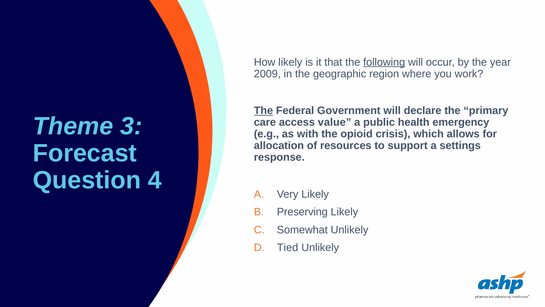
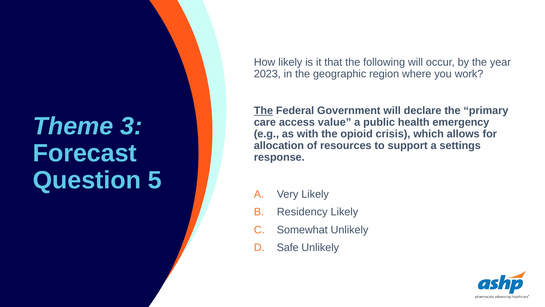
following underline: present -> none (384, 62)
2009: 2009 -> 2023 (267, 74)
4: 4 -> 5 (155, 180)
Preserving: Preserving -> Residency (302, 212)
Tied: Tied -> Safe (288, 247)
